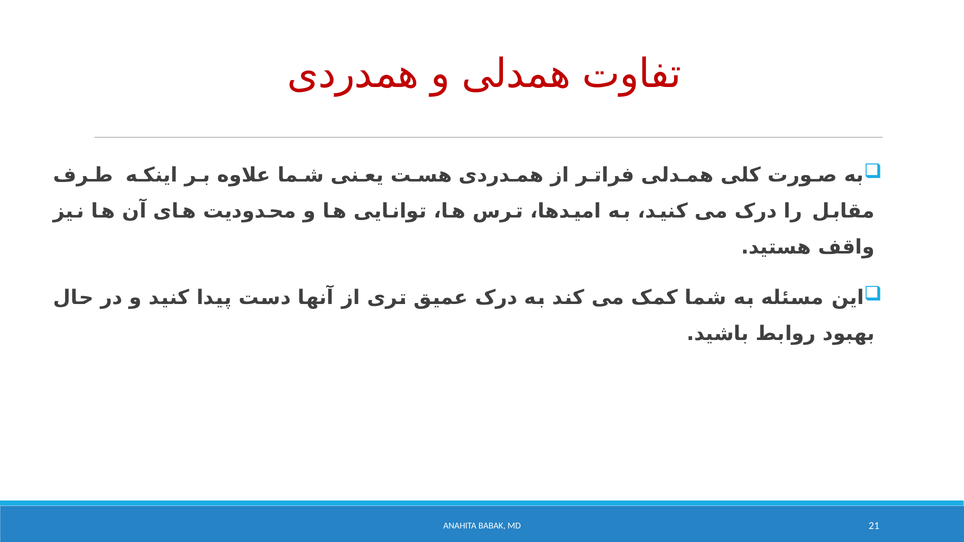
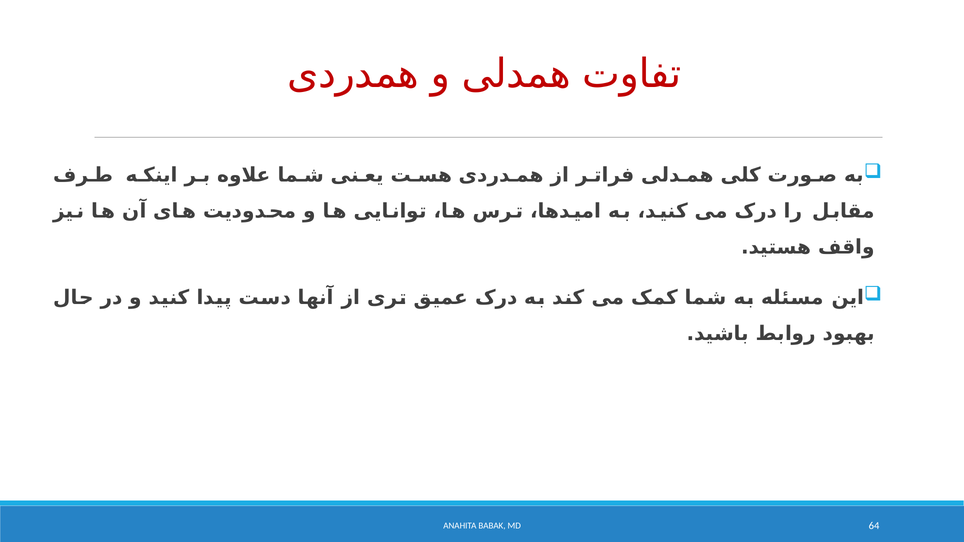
21: 21 -> 64 (874, 526)
